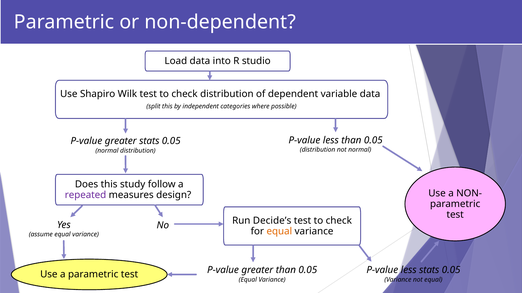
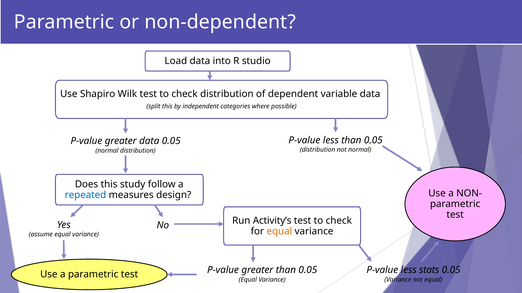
greater stats: stats -> data (149, 141)
repeated colour: purple -> blue (86, 195)
Decide’s: Decide’s -> Activity’s (272, 221)
